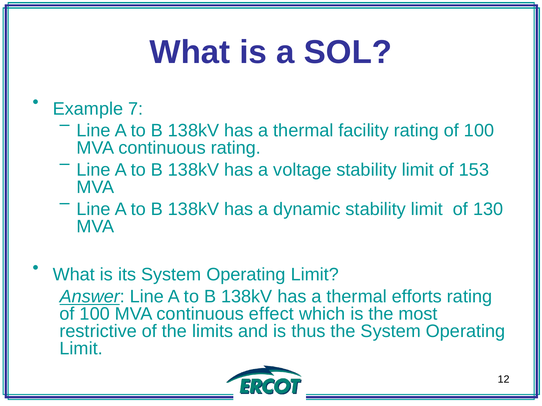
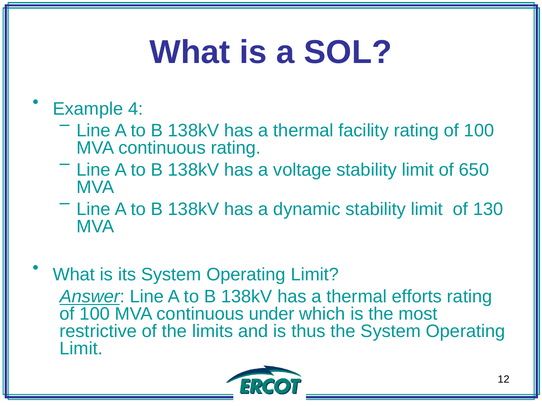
7: 7 -> 4 (136, 109)
153: 153 -> 650 (474, 170)
effect: effect -> under (272, 314)
